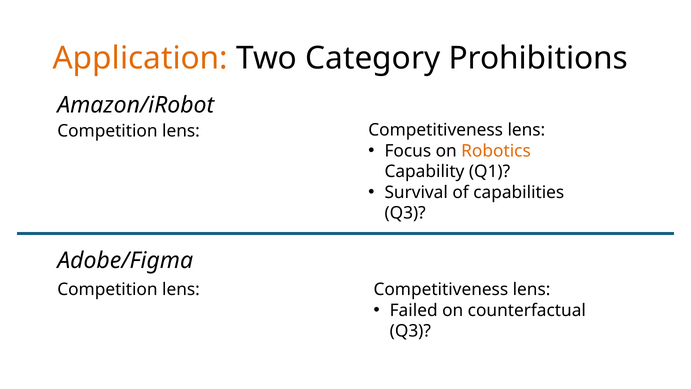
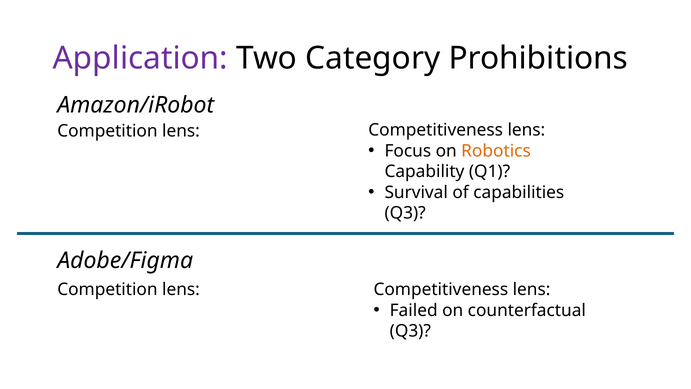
Application colour: orange -> purple (140, 58)
